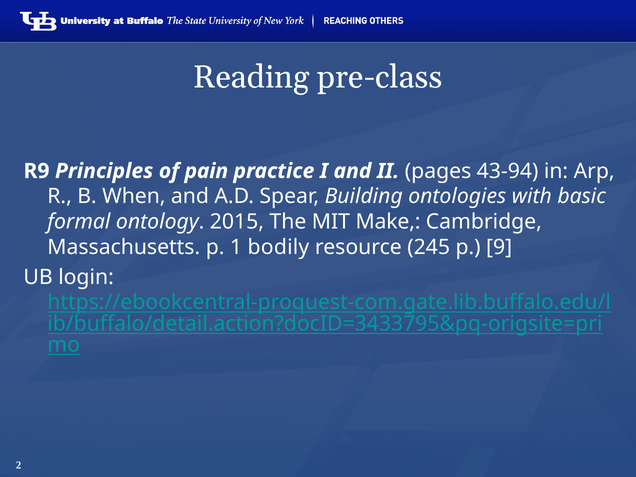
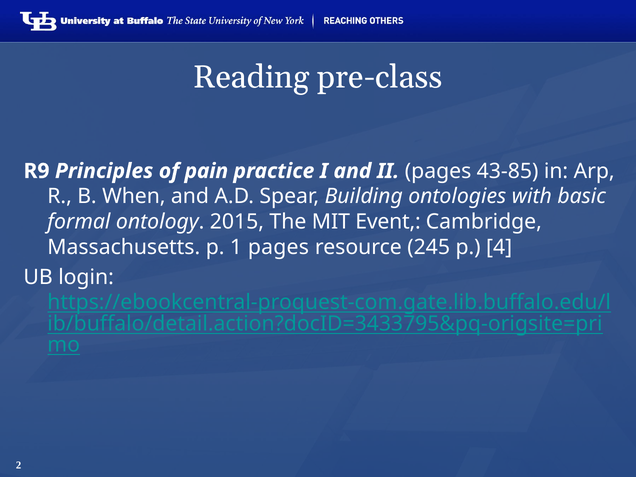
43-94: 43-94 -> 43-85 (508, 171)
Make: Make -> Event (388, 222)
1 bodily: bodily -> pages (278, 247)
9: 9 -> 4 (499, 247)
